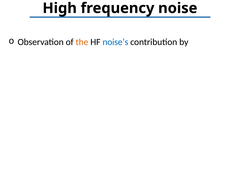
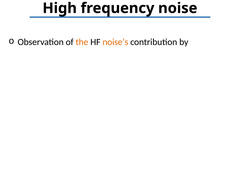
noise’s colour: blue -> orange (115, 42)
